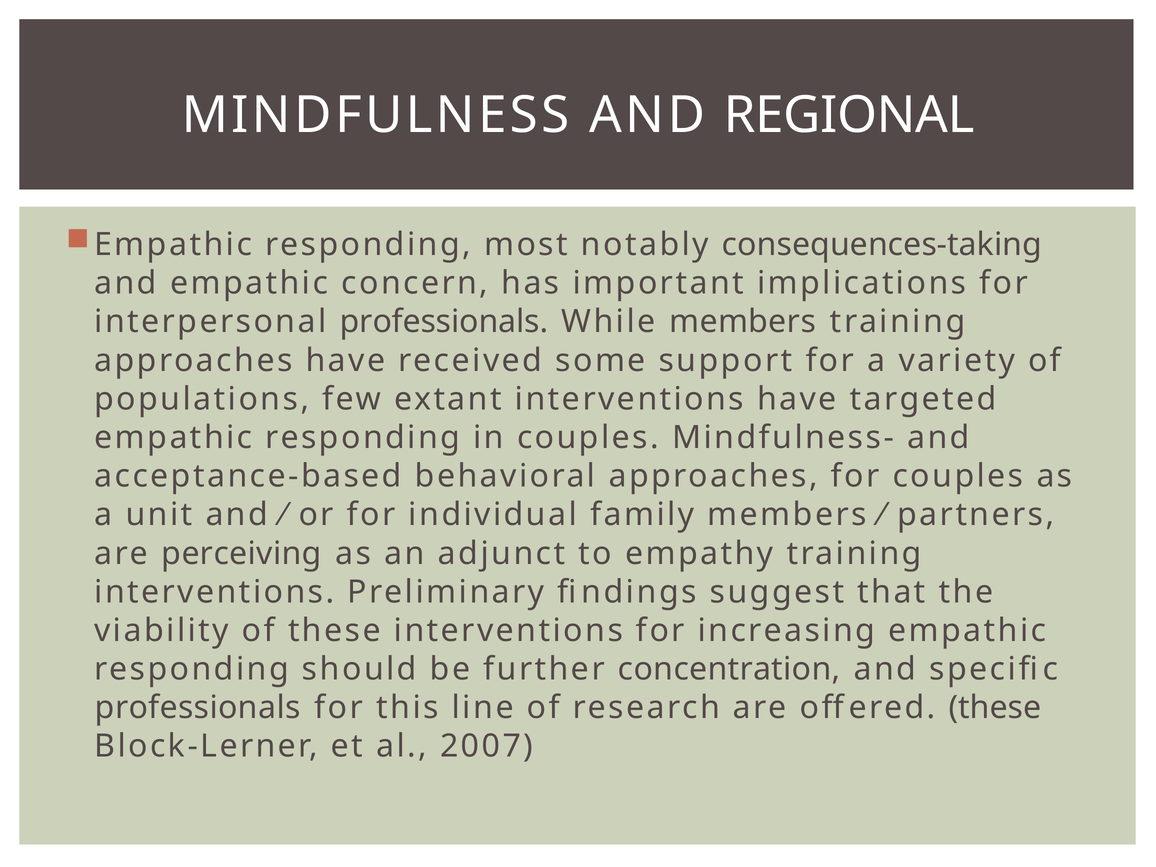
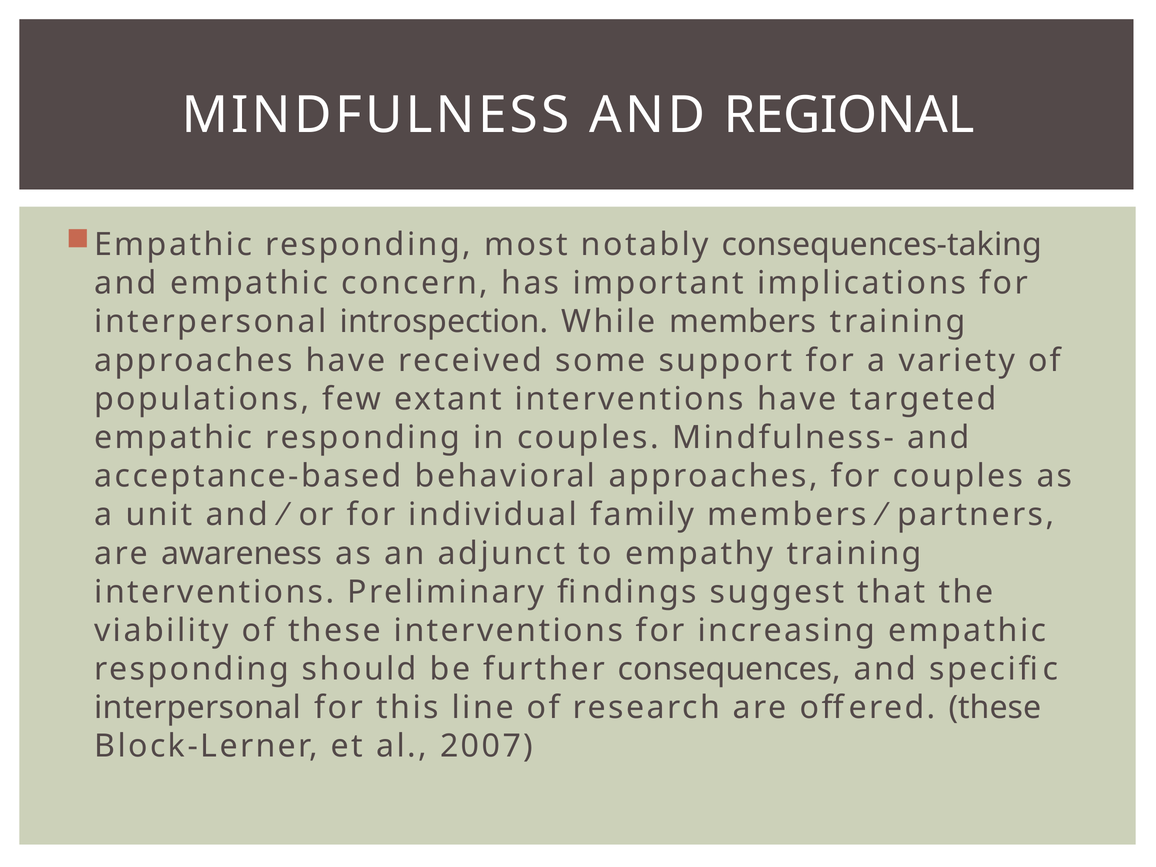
interpersonal professionals: professionals -> introspection (444, 322)
perceiving: perceiving -> awareness (242, 553)
concentration: concentration -> consequences (729, 669)
professionals: professionals -> interpersonal (198, 708)
